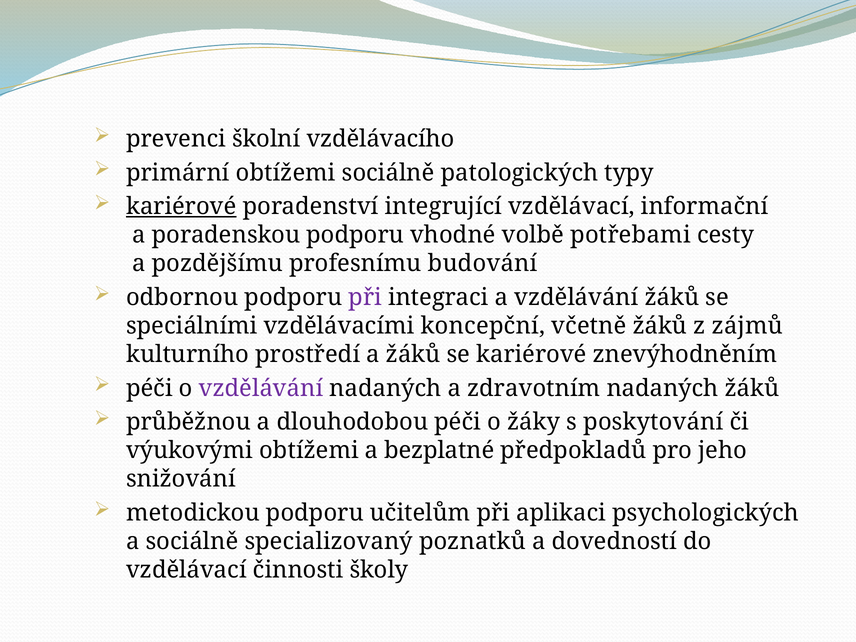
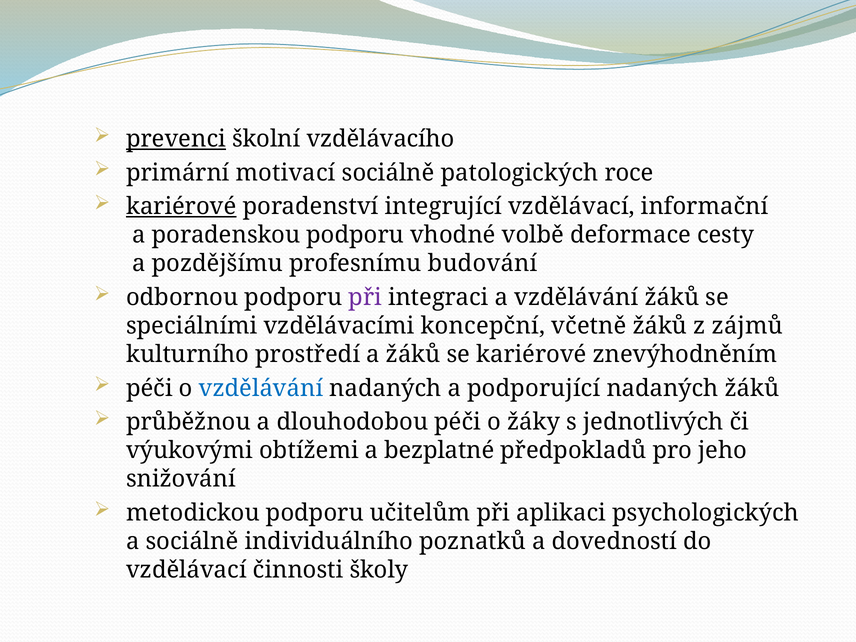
prevenci underline: none -> present (176, 139)
primární obtížemi: obtížemi -> motivací (286, 173)
typy: typy -> roce (629, 173)
potřebami: potřebami -> deformace (631, 235)
vzdělávání colour: purple -> blue (261, 388)
zdravotním: zdravotním -> podporující (534, 388)
poskytování: poskytování -> jednotlivých (653, 422)
specializovaný: specializovaný -> individuálního (329, 541)
